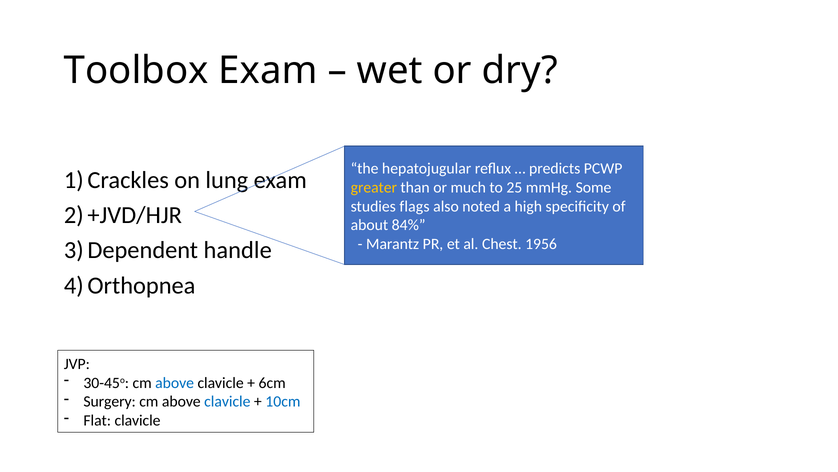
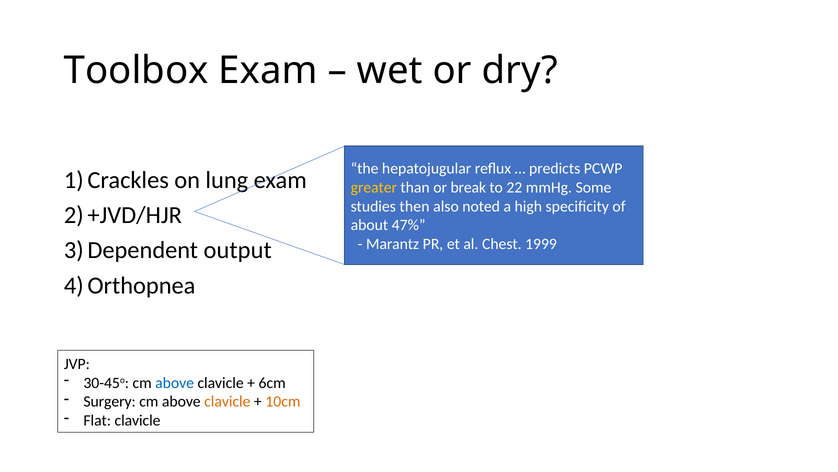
much: much -> break (468, 187)
25: 25 -> 22 (514, 187)
flags: flags -> then (414, 206)
84%: 84% -> 47% (409, 225)
1956: 1956 -> 1999 (541, 244)
handle: handle -> output (238, 250)
clavicle colour: blue -> orange (227, 401)
10cm colour: blue -> orange (283, 401)
